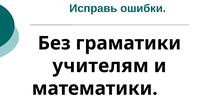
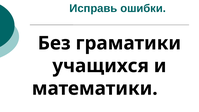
учителям: учителям -> учащихся (101, 66)
